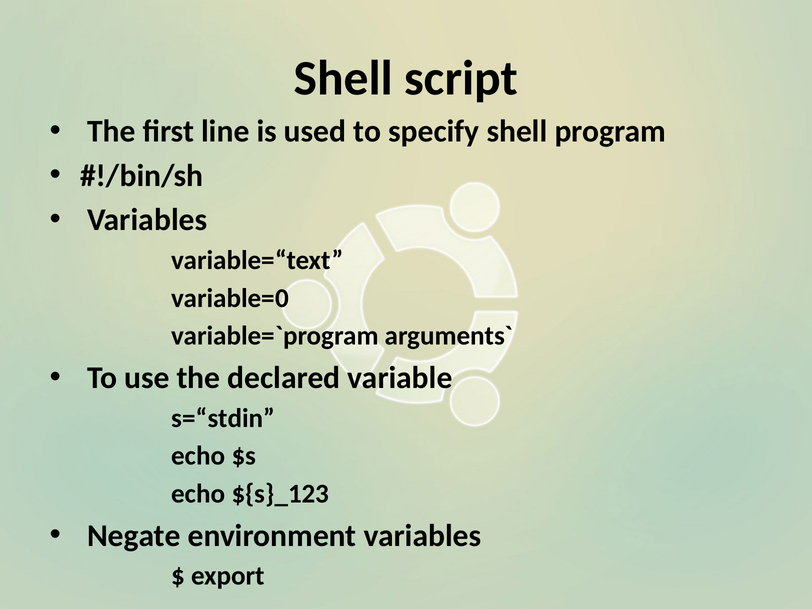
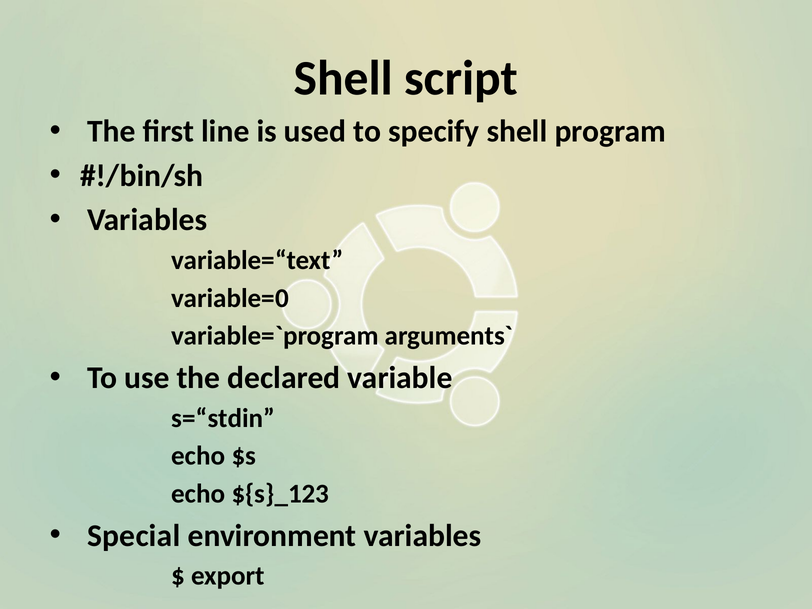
Negate: Negate -> Special (134, 536)
